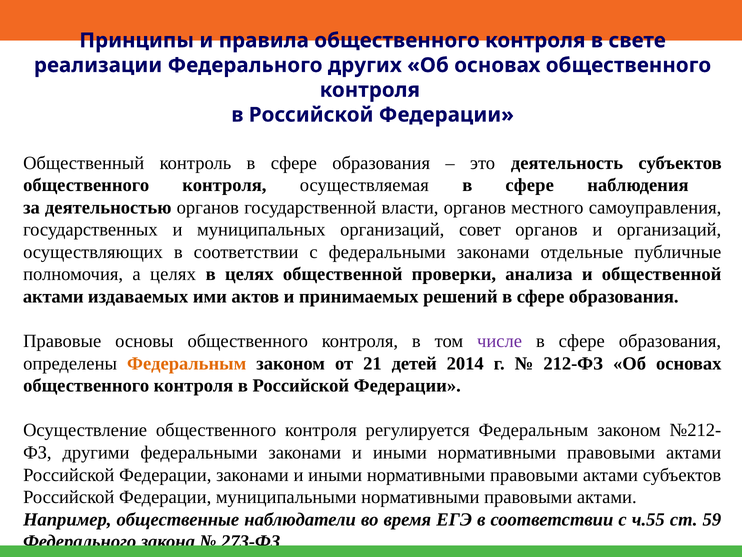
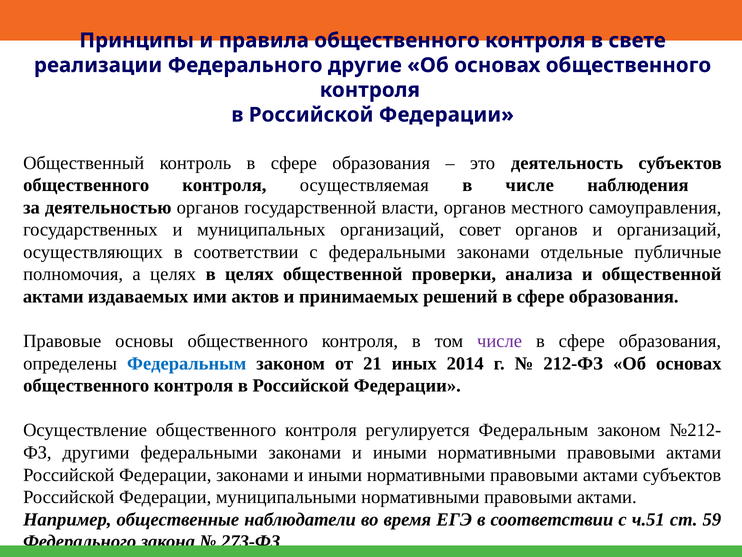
других: других -> другие (365, 65)
осуществляемая в сфере: сфере -> числе (530, 185)
Федеральным colour: orange -> blue (187, 363)
детей: детей -> иных (414, 363)
ч.55: ч.55 -> ч.51 (648, 519)
